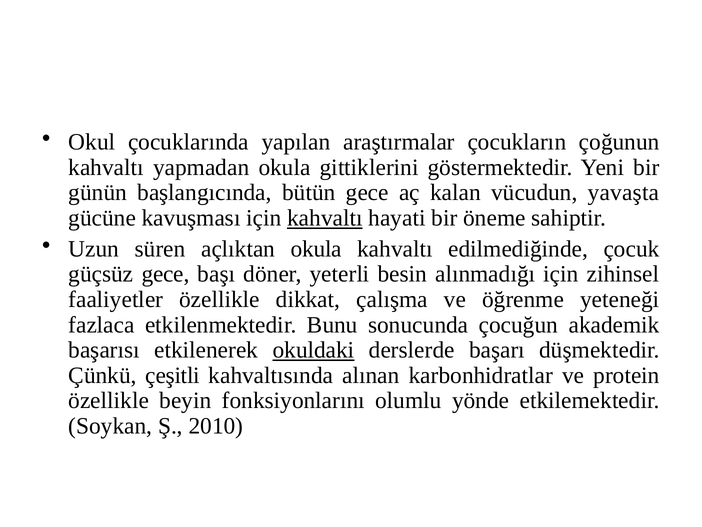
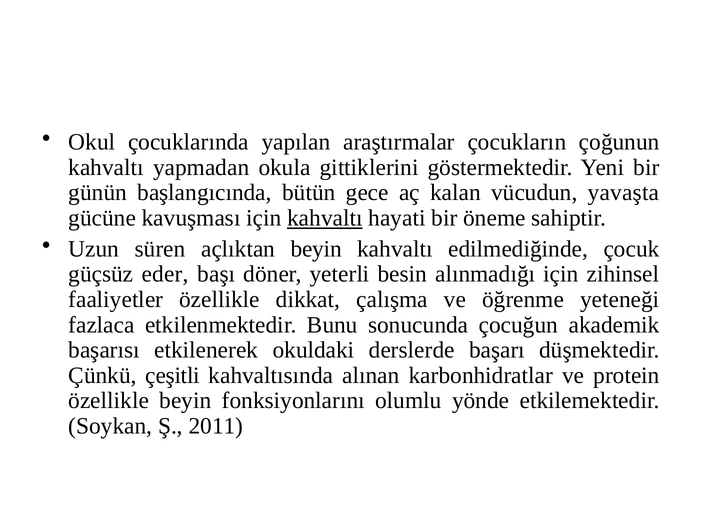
açlıktan okula: okula -> beyin (316, 249)
güçsüz gece: gece -> eder (165, 274)
okuldaki underline: present -> none (314, 350)
2010: 2010 -> 2011 (216, 426)
